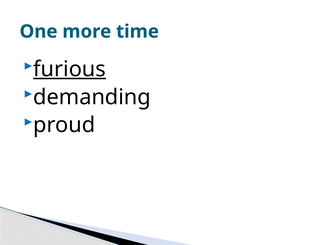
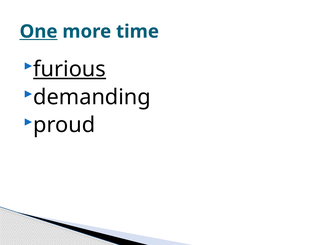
One underline: none -> present (39, 32)
